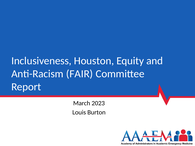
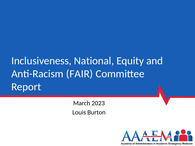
Houston: Houston -> National (94, 61)
